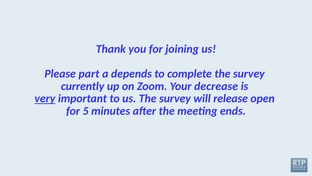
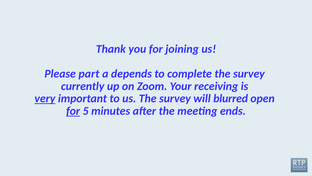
decrease: decrease -> receiving (216, 86)
release: release -> blurred (231, 98)
for underline: none -> present (73, 111)
